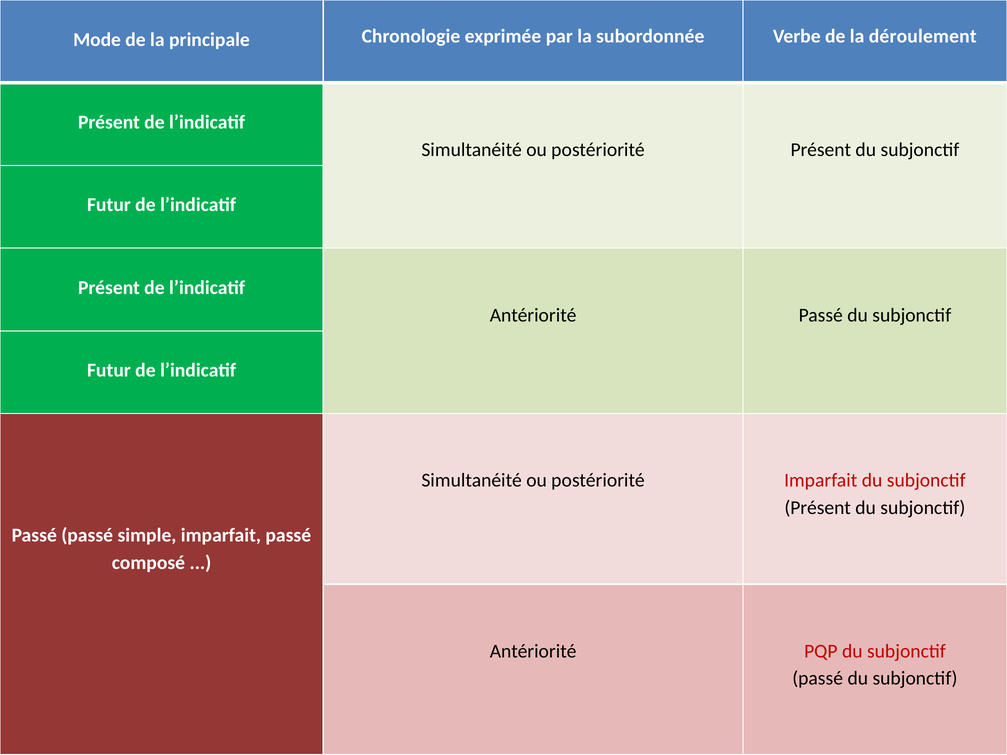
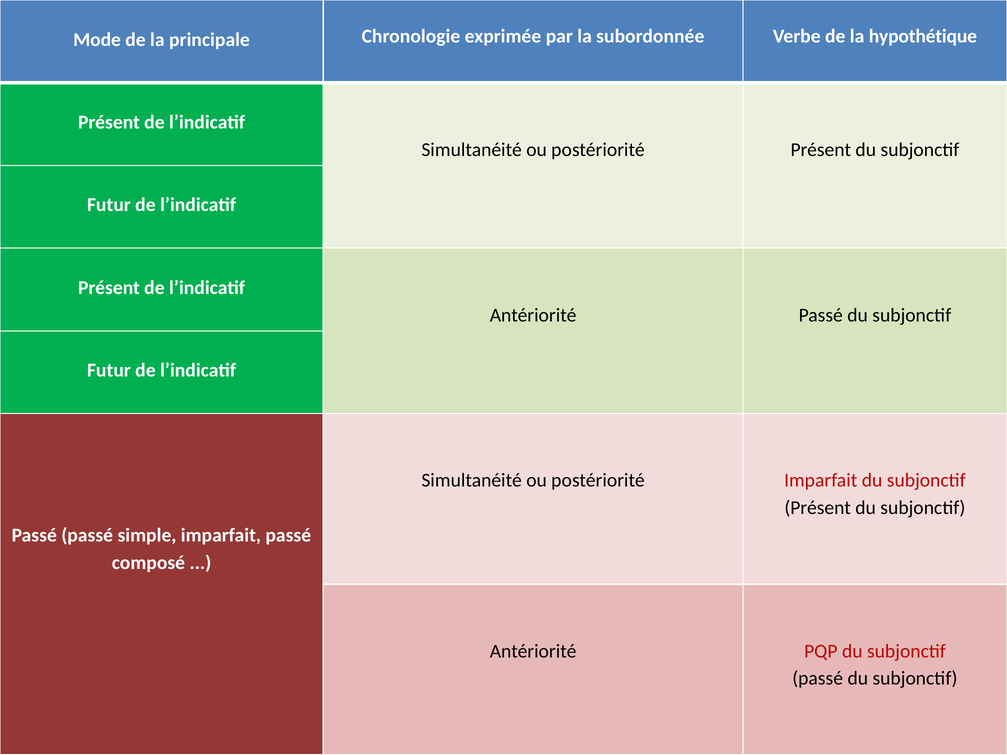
déroulement: déroulement -> hypothétique (923, 36)
